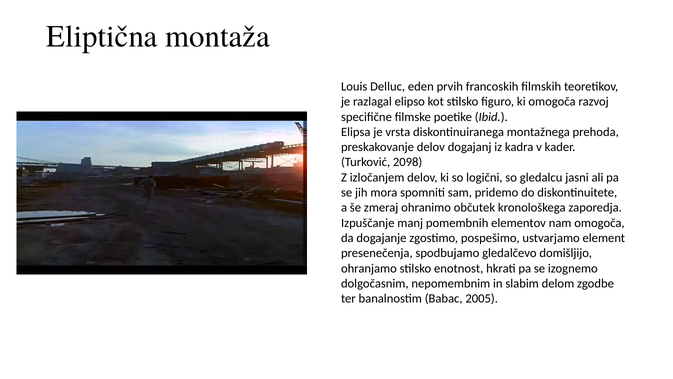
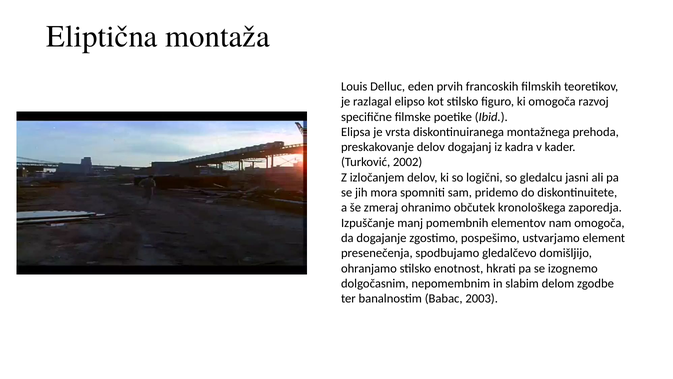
2098: 2098 -> 2002 (408, 162)
2005: 2005 -> 2003 (482, 298)
